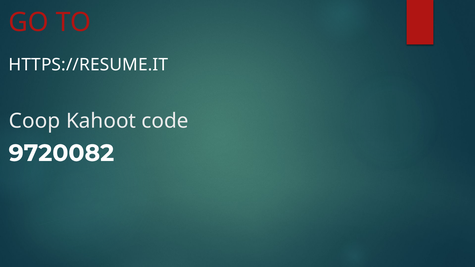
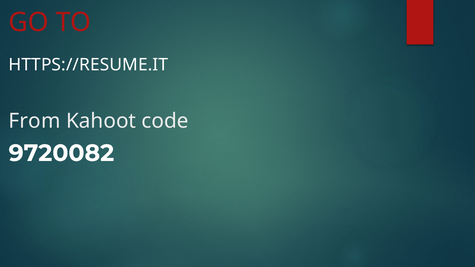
Coop: Coop -> From (35, 121)
